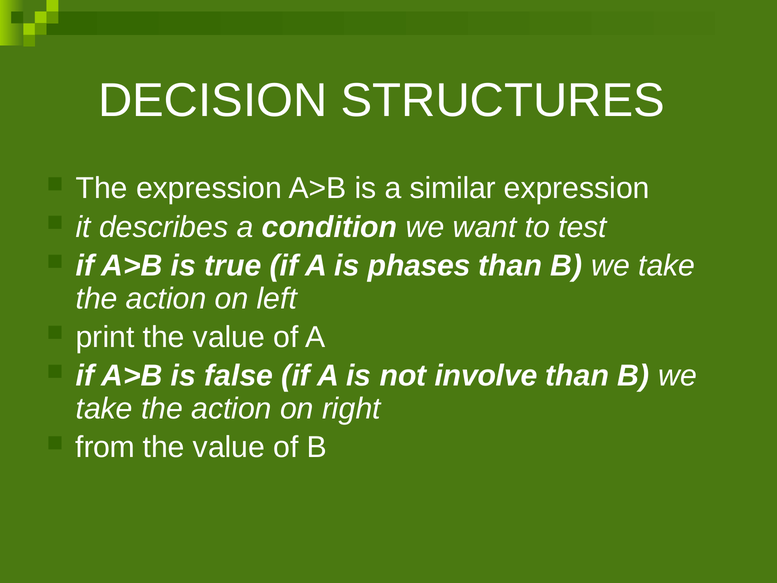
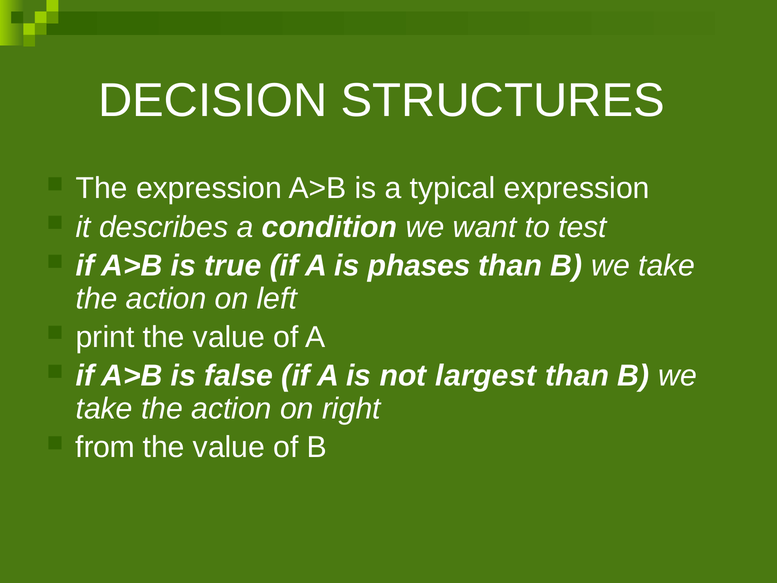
similar: similar -> typical (453, 188)
involve: involve -> largest (486, 376)
